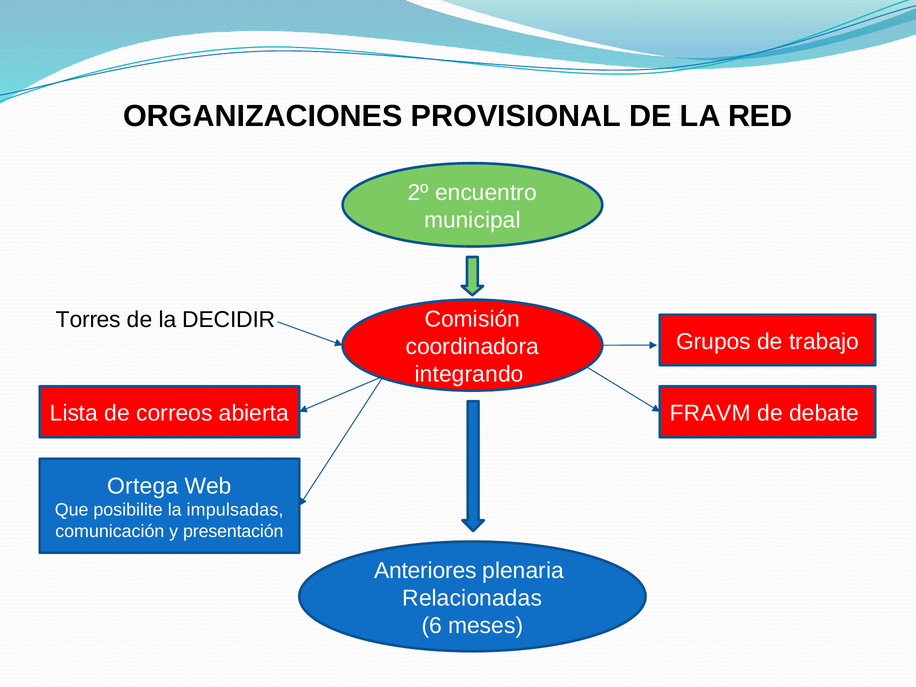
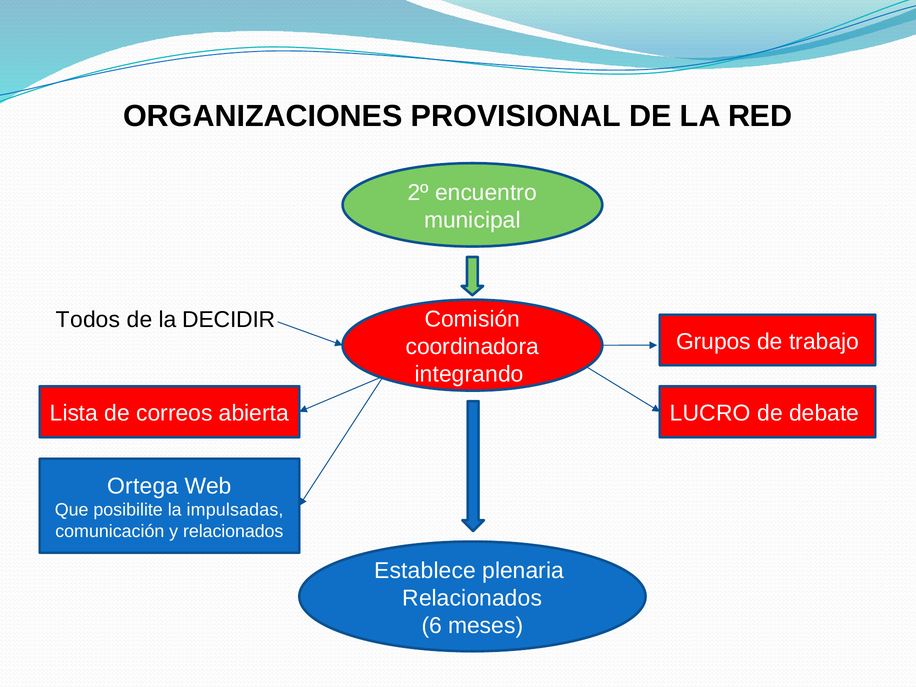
Torres: Torres -> Todos (88, 319)
FRAVM: FRAVM -> LUCRO (710, 413)
y presentación: presentación -> relacionados (233, 531)
Anteriores: Anteriores -> Establece (425, 570)
Relacionadas: Relacionadas -> Relacionados (472, 598)
